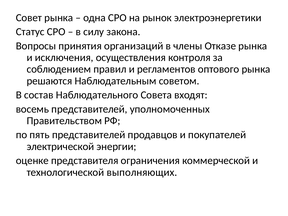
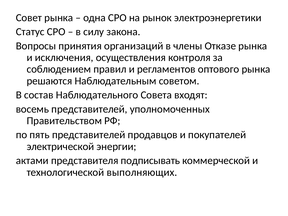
оценке: оценке -> актами (32, 161)
ограничения: ограничения -> подписывать (150, 161)
